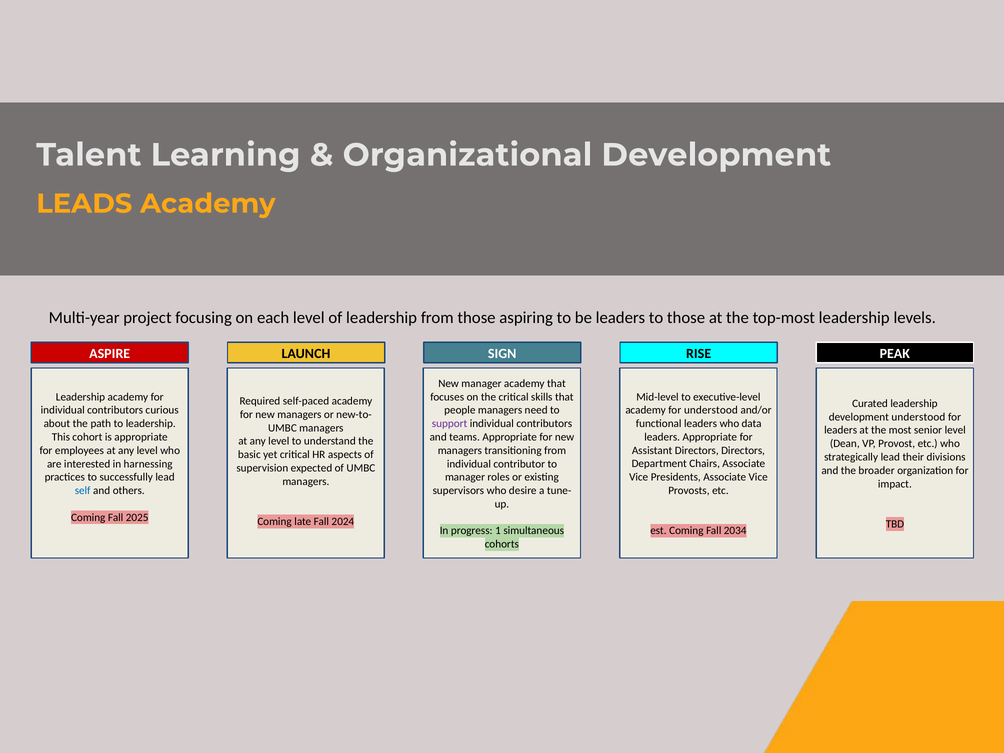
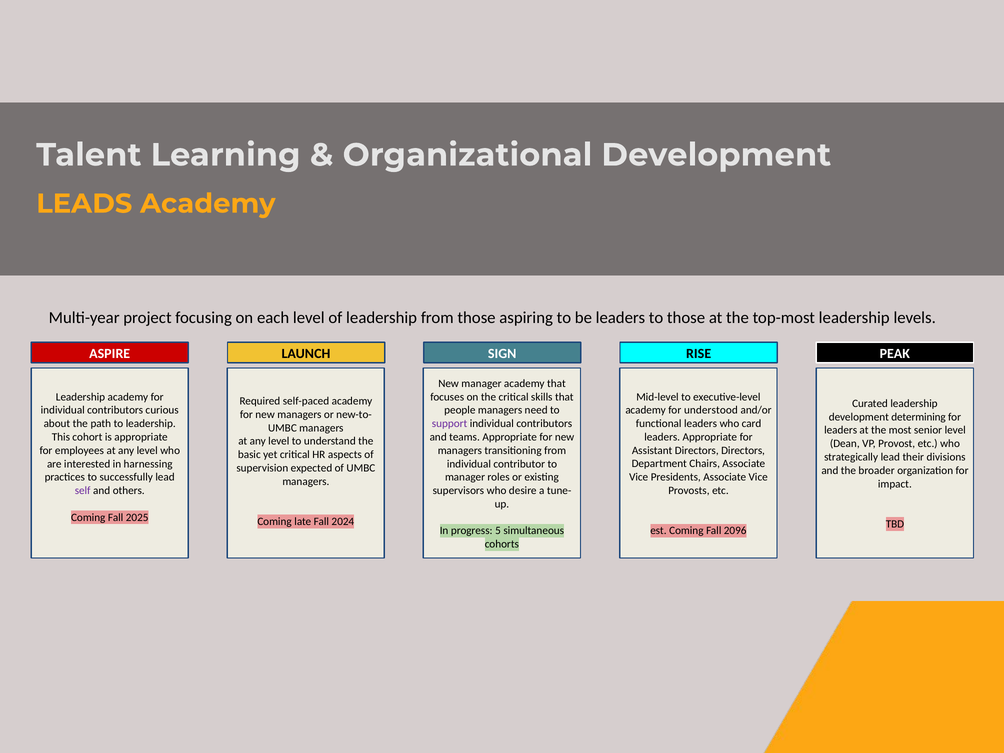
development understood: understood -> determining (918, 417)
data: data -> card (752, 424)
self colour: blue -> purple (83, 491)
2034: 2034 -> 2096 (735, 531)
1: 1 -> 5 (498, 531)
